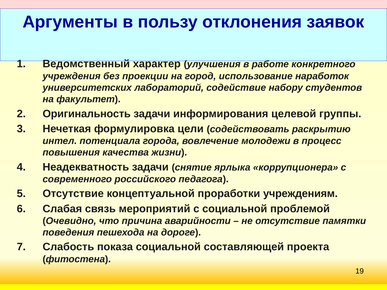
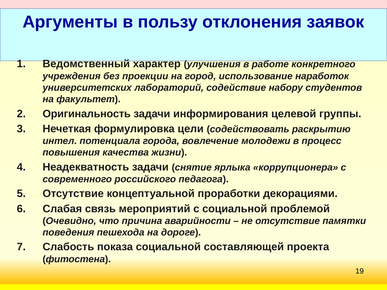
учреждениям: учреждениям -> декорациями (300, 194)
